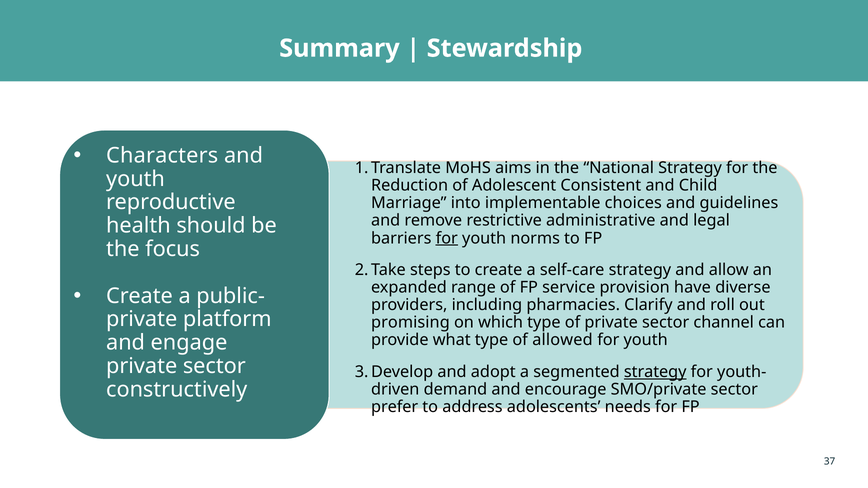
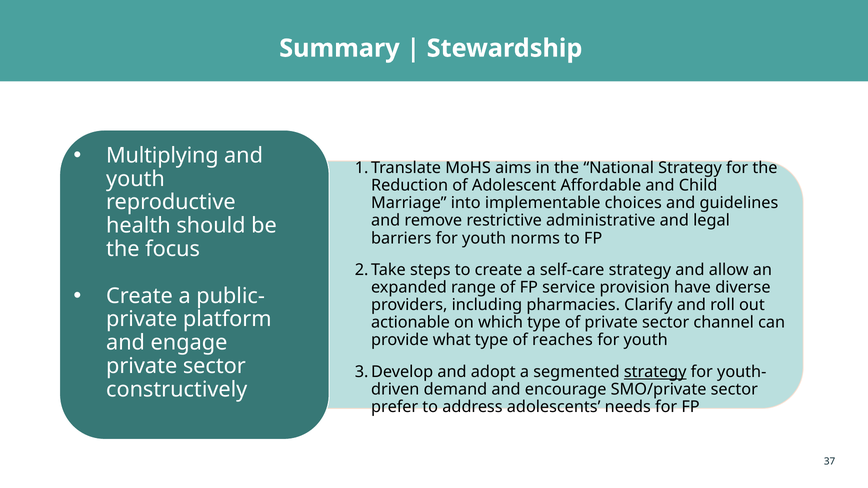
Characters: Characters -> Multiplying (162, 156)
Consistent: Consistent -> Affordable (601, 186)
for underline: present -> none (447, 238)
promising: promising -> actionable (410, 323)
allowed: allowed -> reaches (562, 340)
